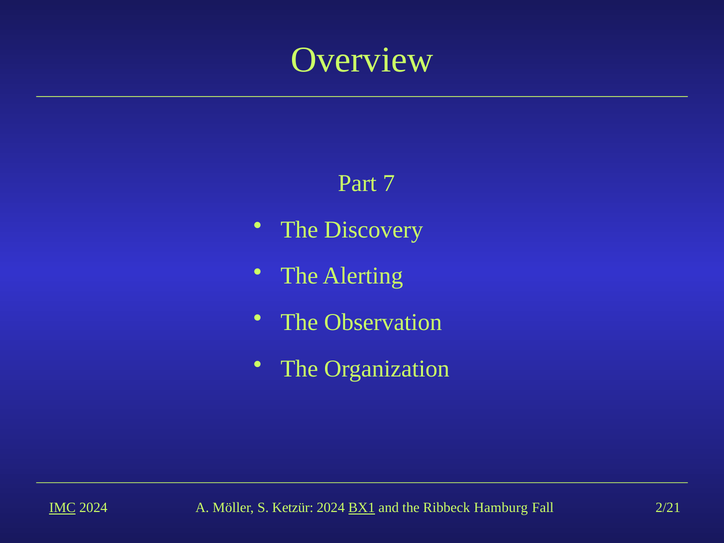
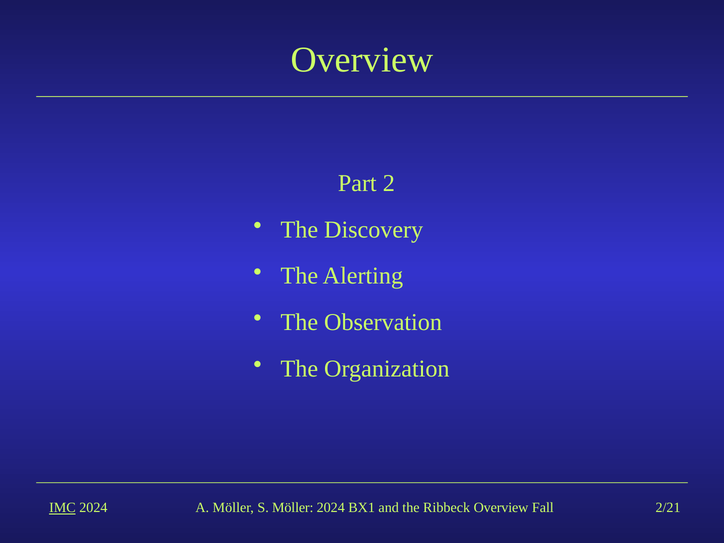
7: 7 -> 2 (389, 183)
S Ketzür: Ketzür -> Möller (293, 508)
BX1 underline: present -> none (362, 508)
Ribbeck Hamburg: Hamburg -> Overview (501, 508)
